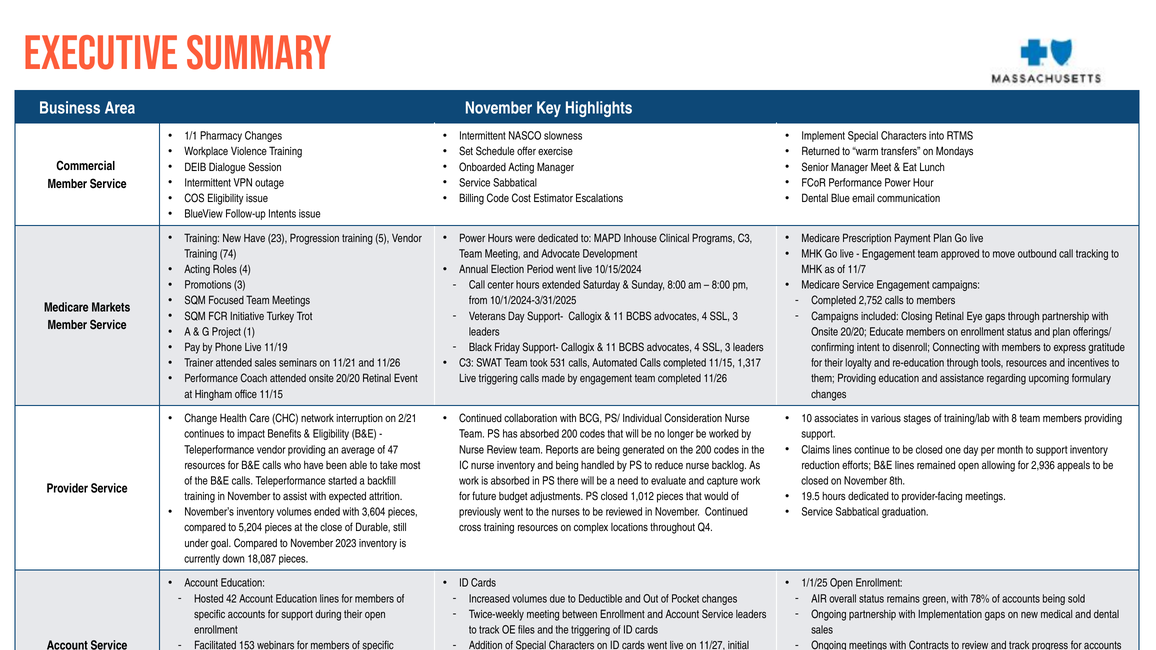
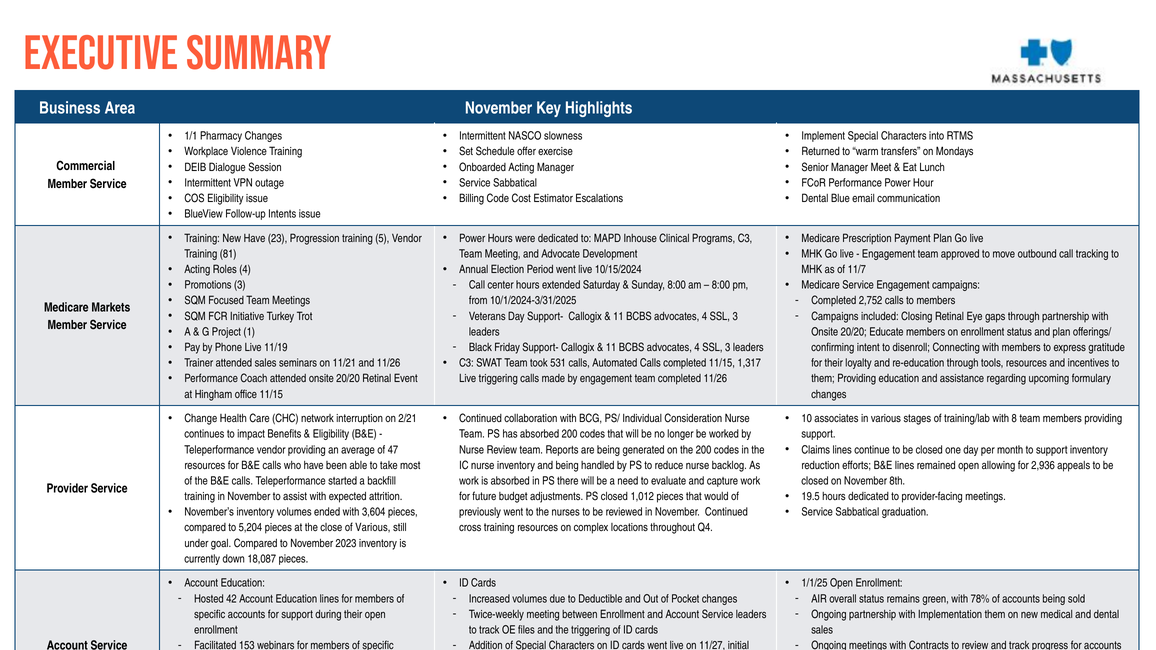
74: 74 -> 81 (228, 254)
of Durable: Durable -> Various (373, 528)
Implementation gaps: gaps -> them (995, 615)
